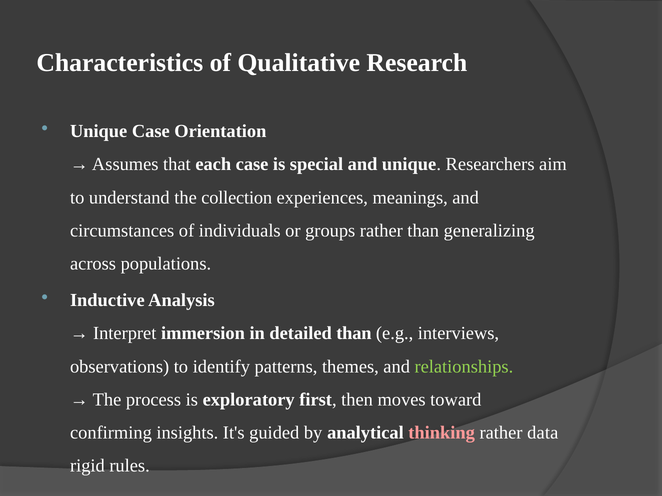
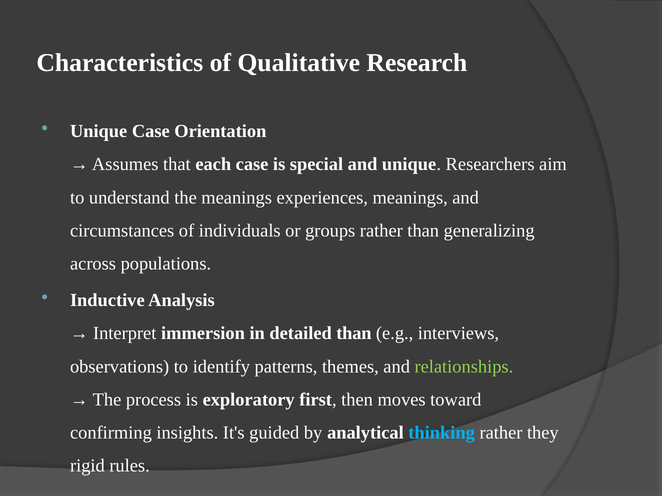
the collection: collection -> meanings (237, 198)
thinking colour: pink -> light blue (442, 433)
data: data -> they (543, 433)
